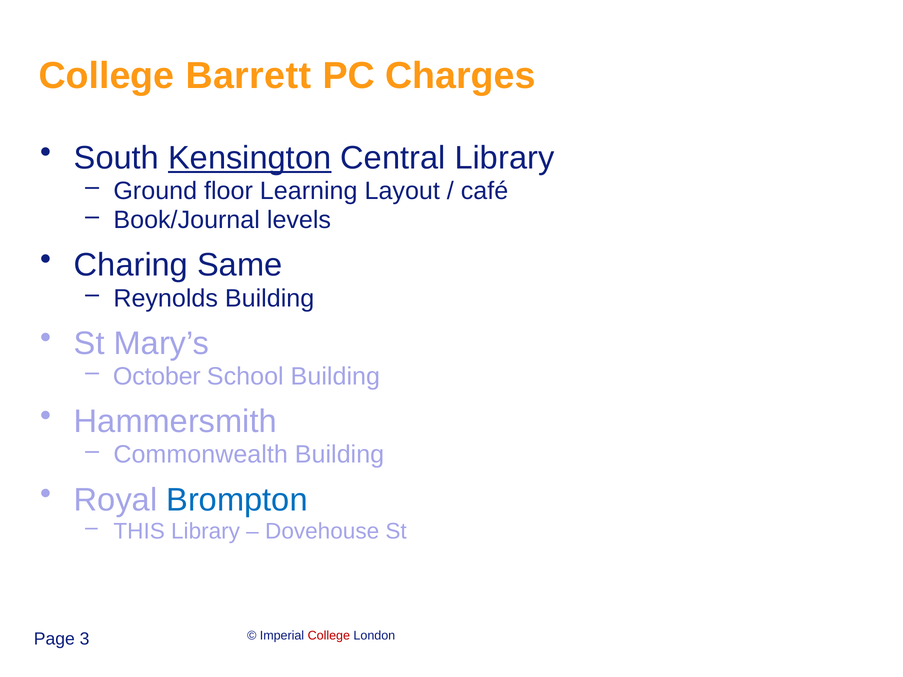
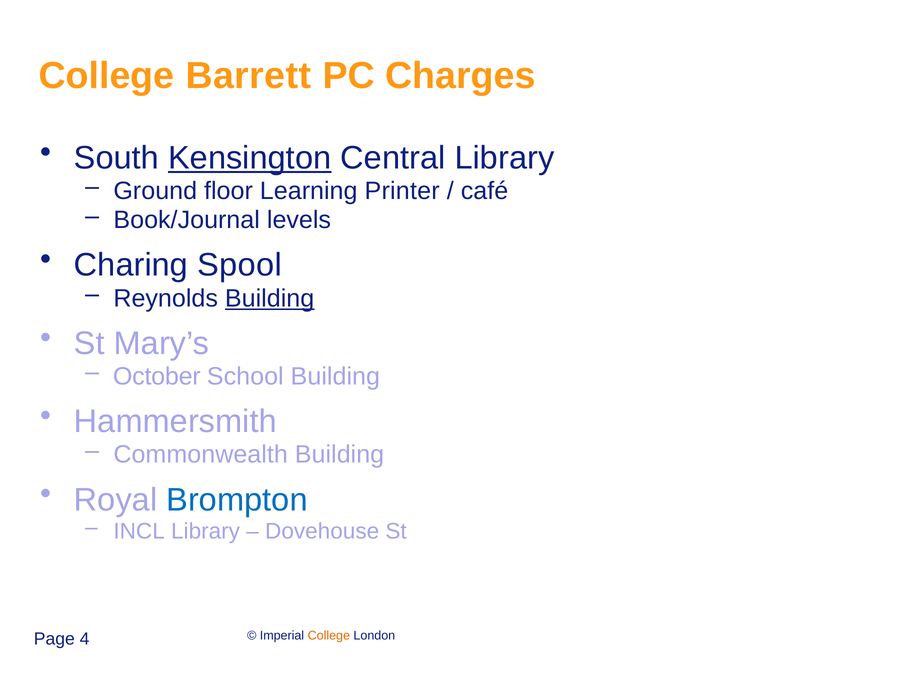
Layout: Layout -> Printer (402, 191)
Same: Same -> Spool (240, 265)
Building underline: none -> present (270, 298)
THIS: THIS -> INCL (139, 531)
College colour: red -> orange (329, 636)
3: 3 -> 4 (85, 639)
